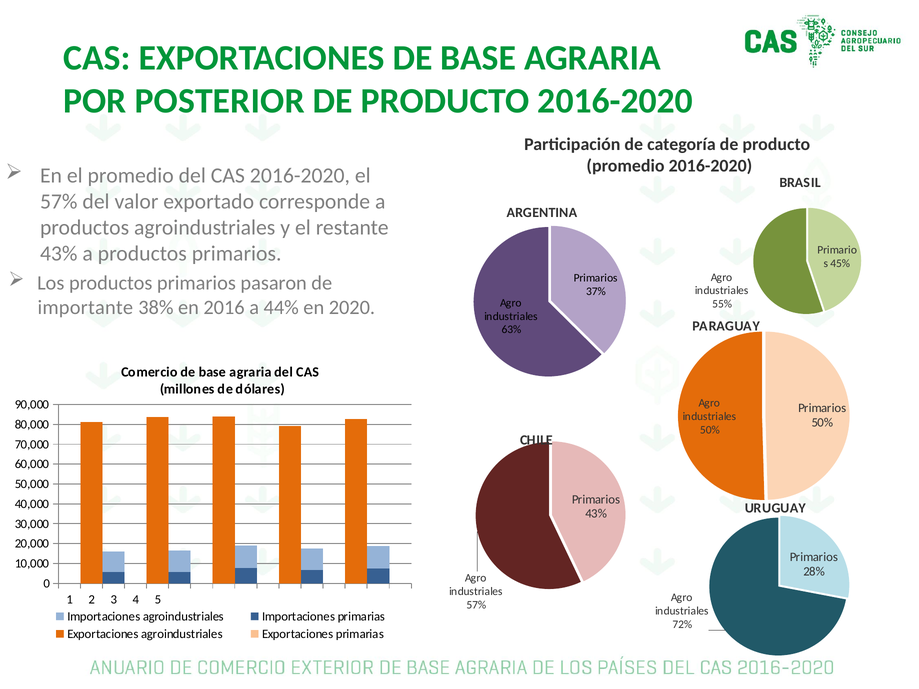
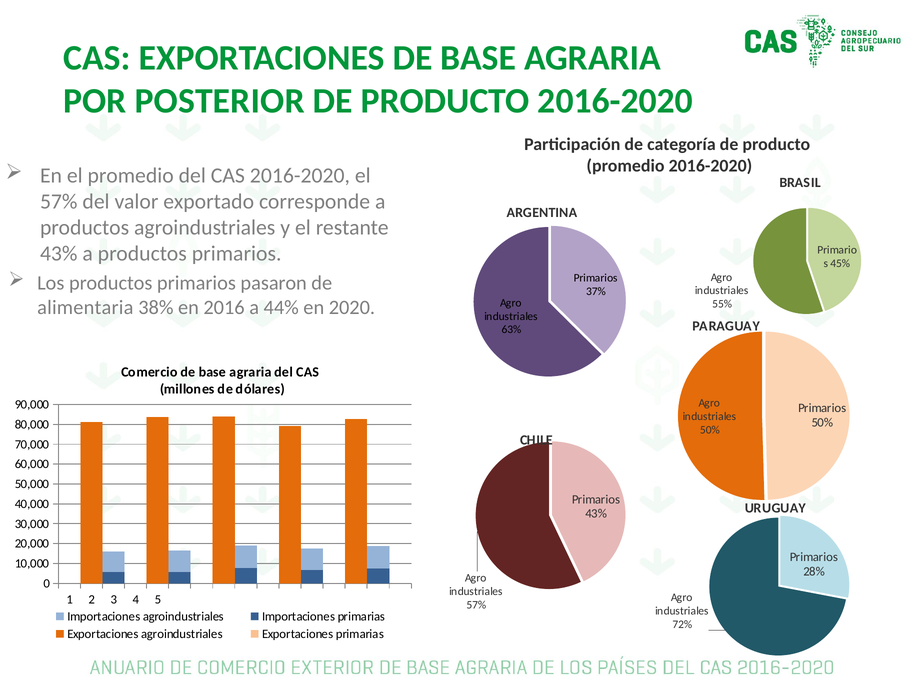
importante: importante -> alimentaria (85, 308)
